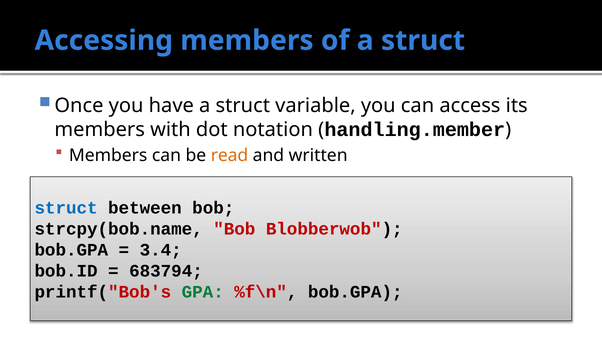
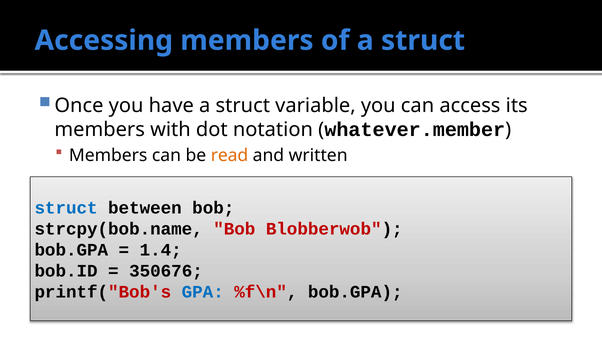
handling.member: handling.member -> whatever.member (415, 130)
3.4: 3.4 -> 1.4 (161, 250)
683794: 683794 -> 350676 (166, 271)
GPA colour: green -> blue (203, 292)
